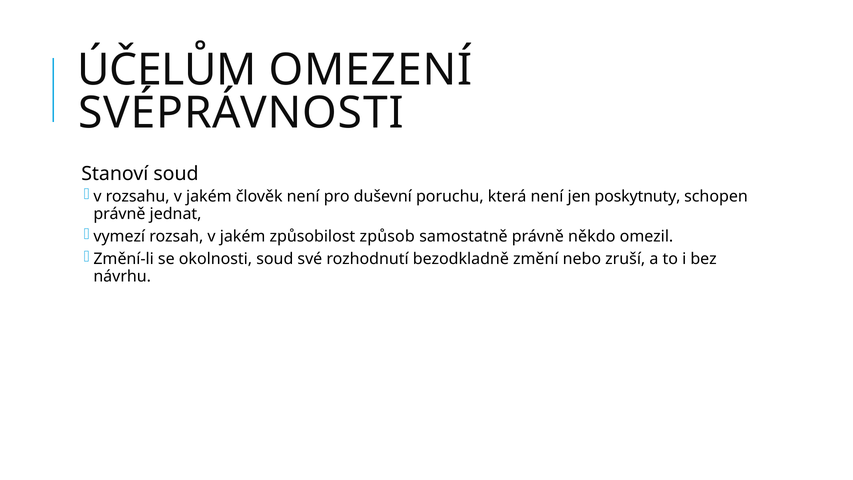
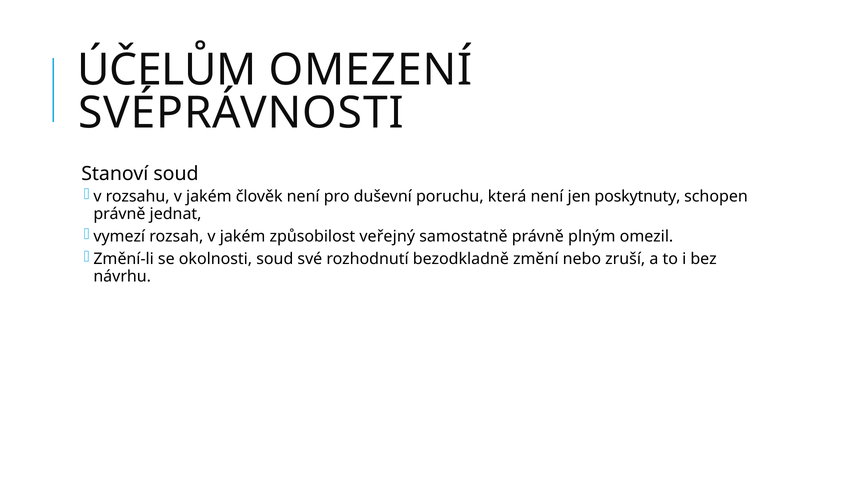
způsob: způsob -> veřejný (387, 236)
někdo: někdo -> plným (592, 236)
